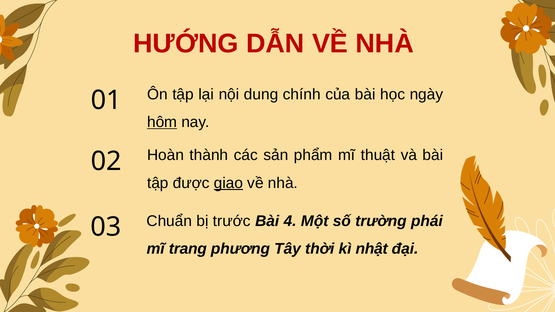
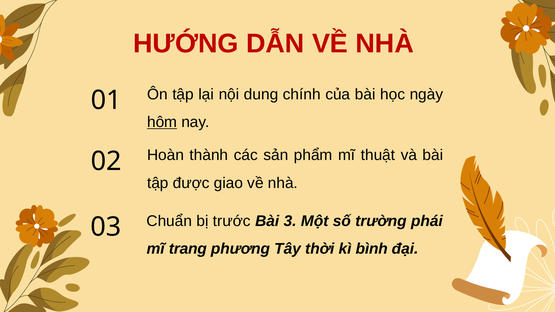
giao underline: present -> none (228, 183)
4: 4 -> 3 (290, 221)
nhật: nhật -> bình (372, 249)
